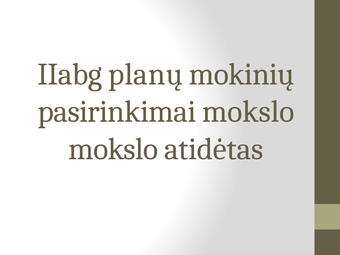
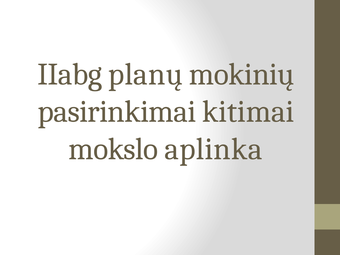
pasirinkimai mokslo: mokslo -> kitimai (248, 112)
atidėtas: atidėtas -> aplinka (213, 149)
